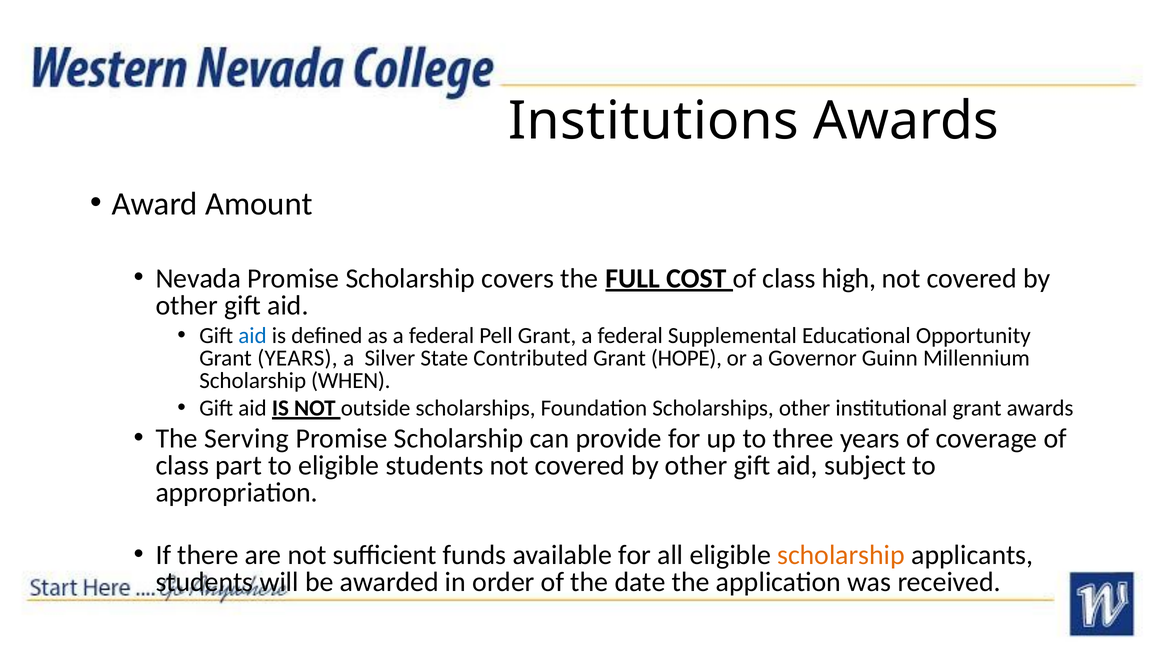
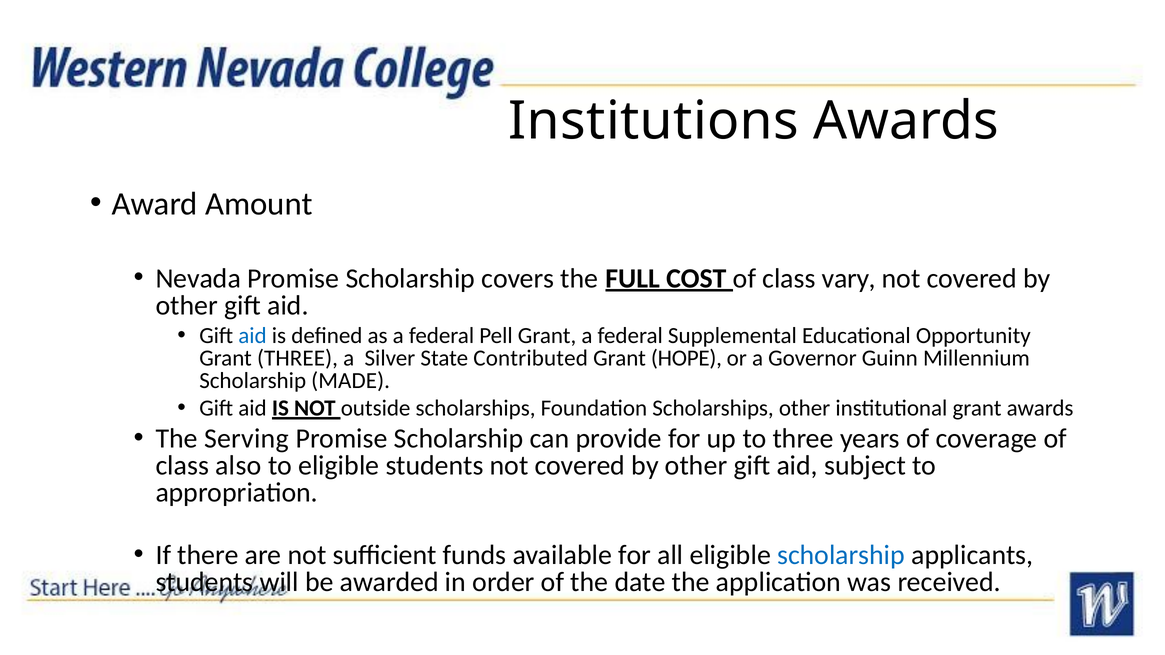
high: high -> vary (849, 278)
Grant YEARS: YEARS -> THREE (297, 358)
WHEN: WHEN -> MADE (351, 381)
part: part -> also (238, 466)
scholarship colour: orange -> blue (841, 555)
